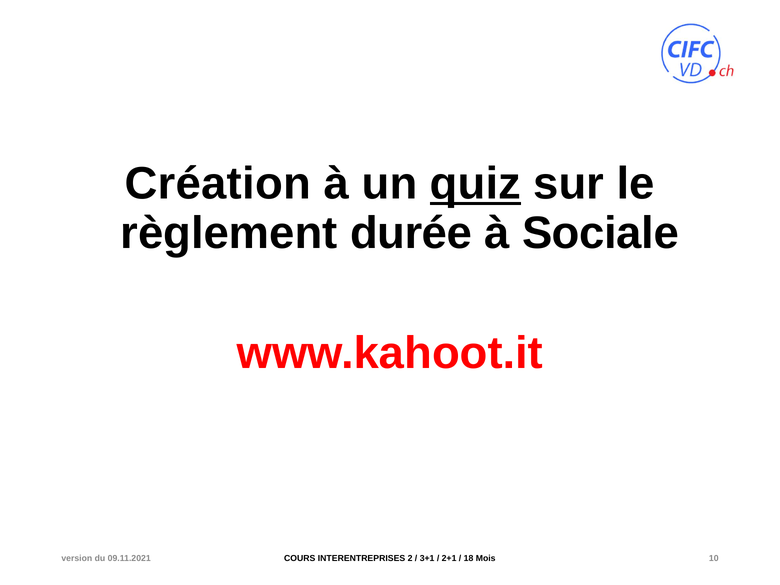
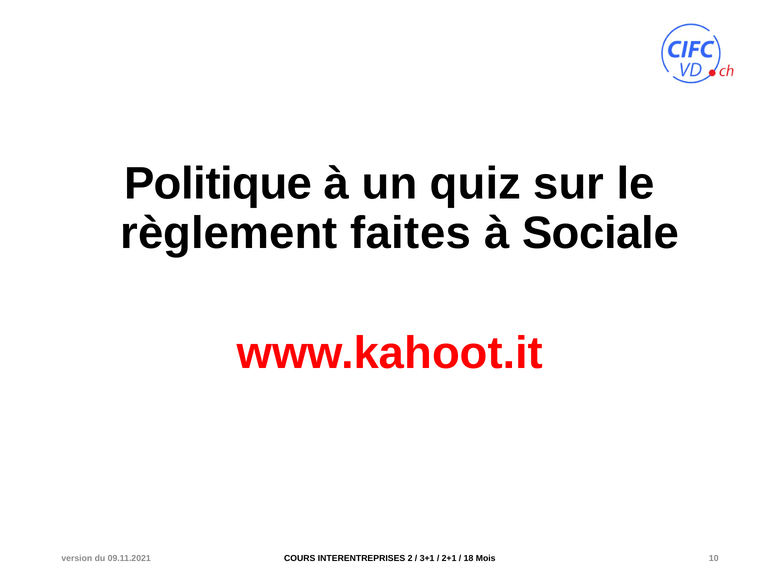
Création: Création -> Politique (218, 184)
quiz underline: present -> none (475, 184)
durée: durée -> faites (411, 233)
